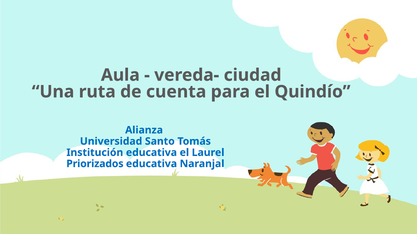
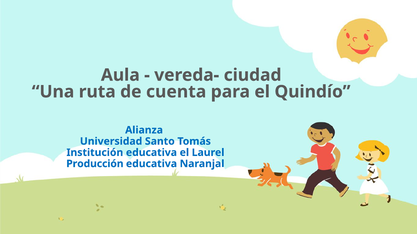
Priorizados: Priorizados -> Producción (95, 164)
